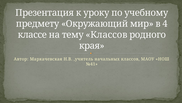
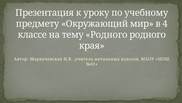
тему Классов: Классов -> Родного (107, 35)
